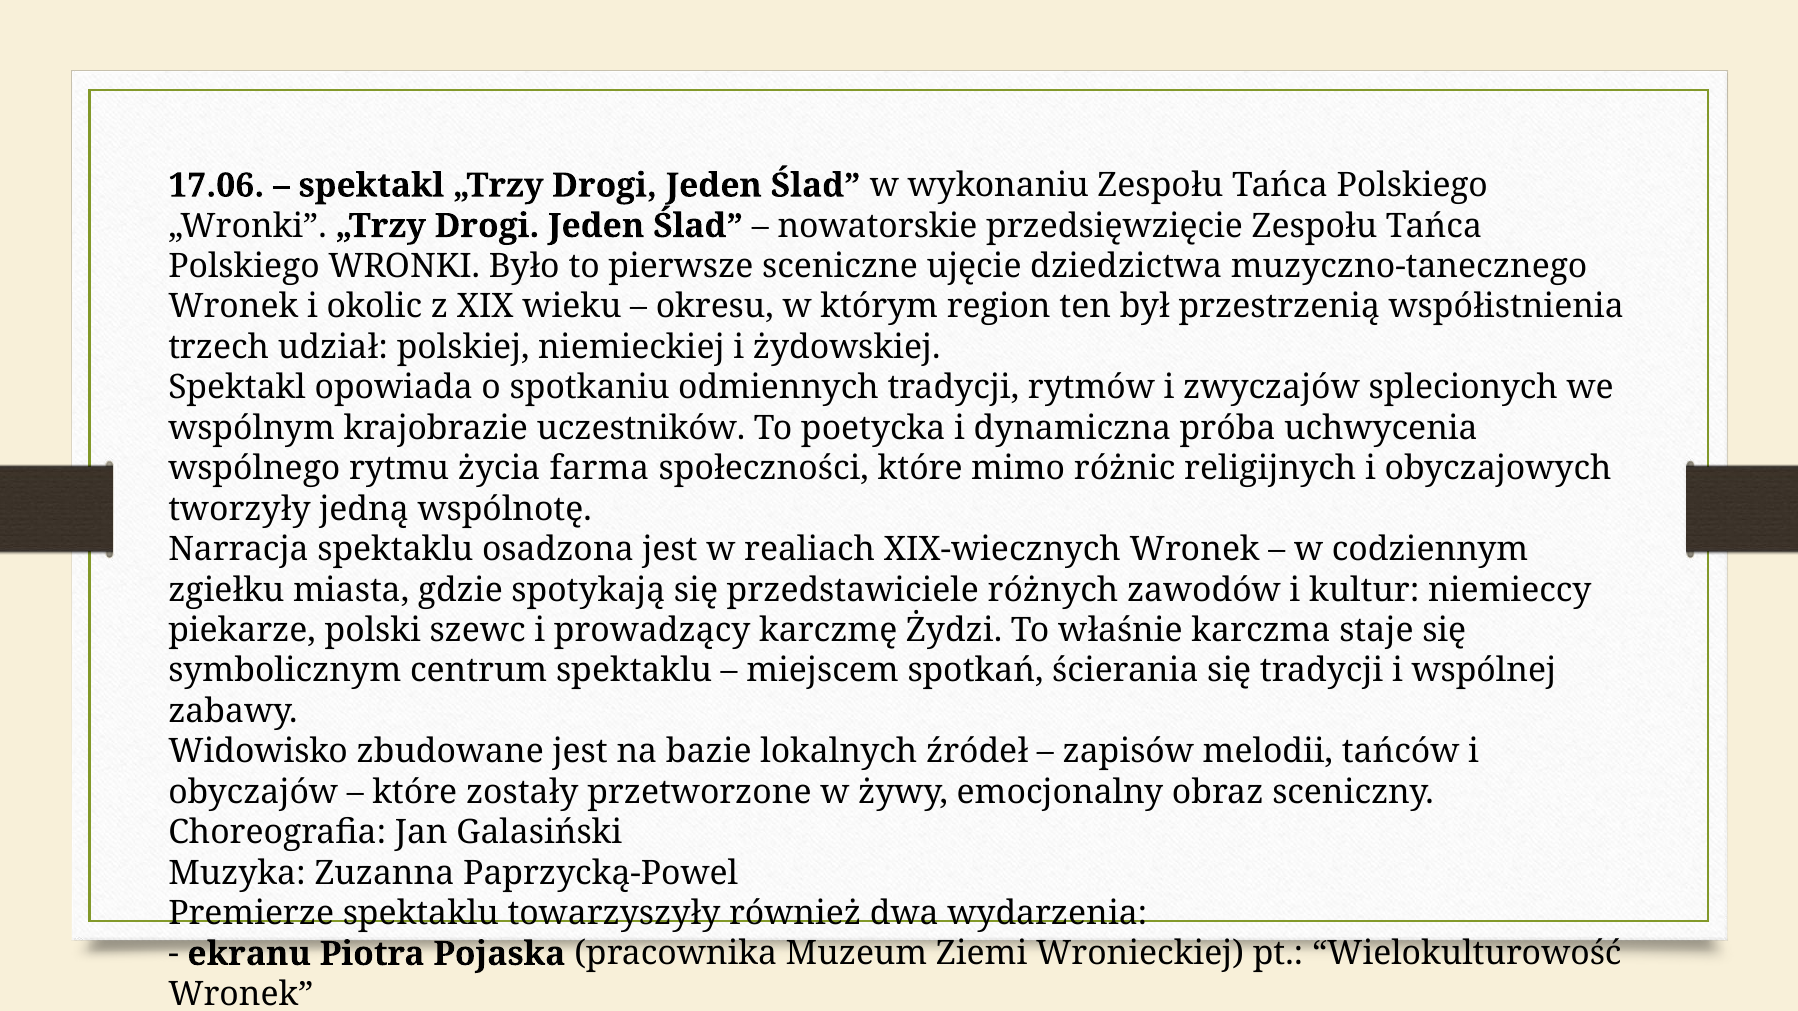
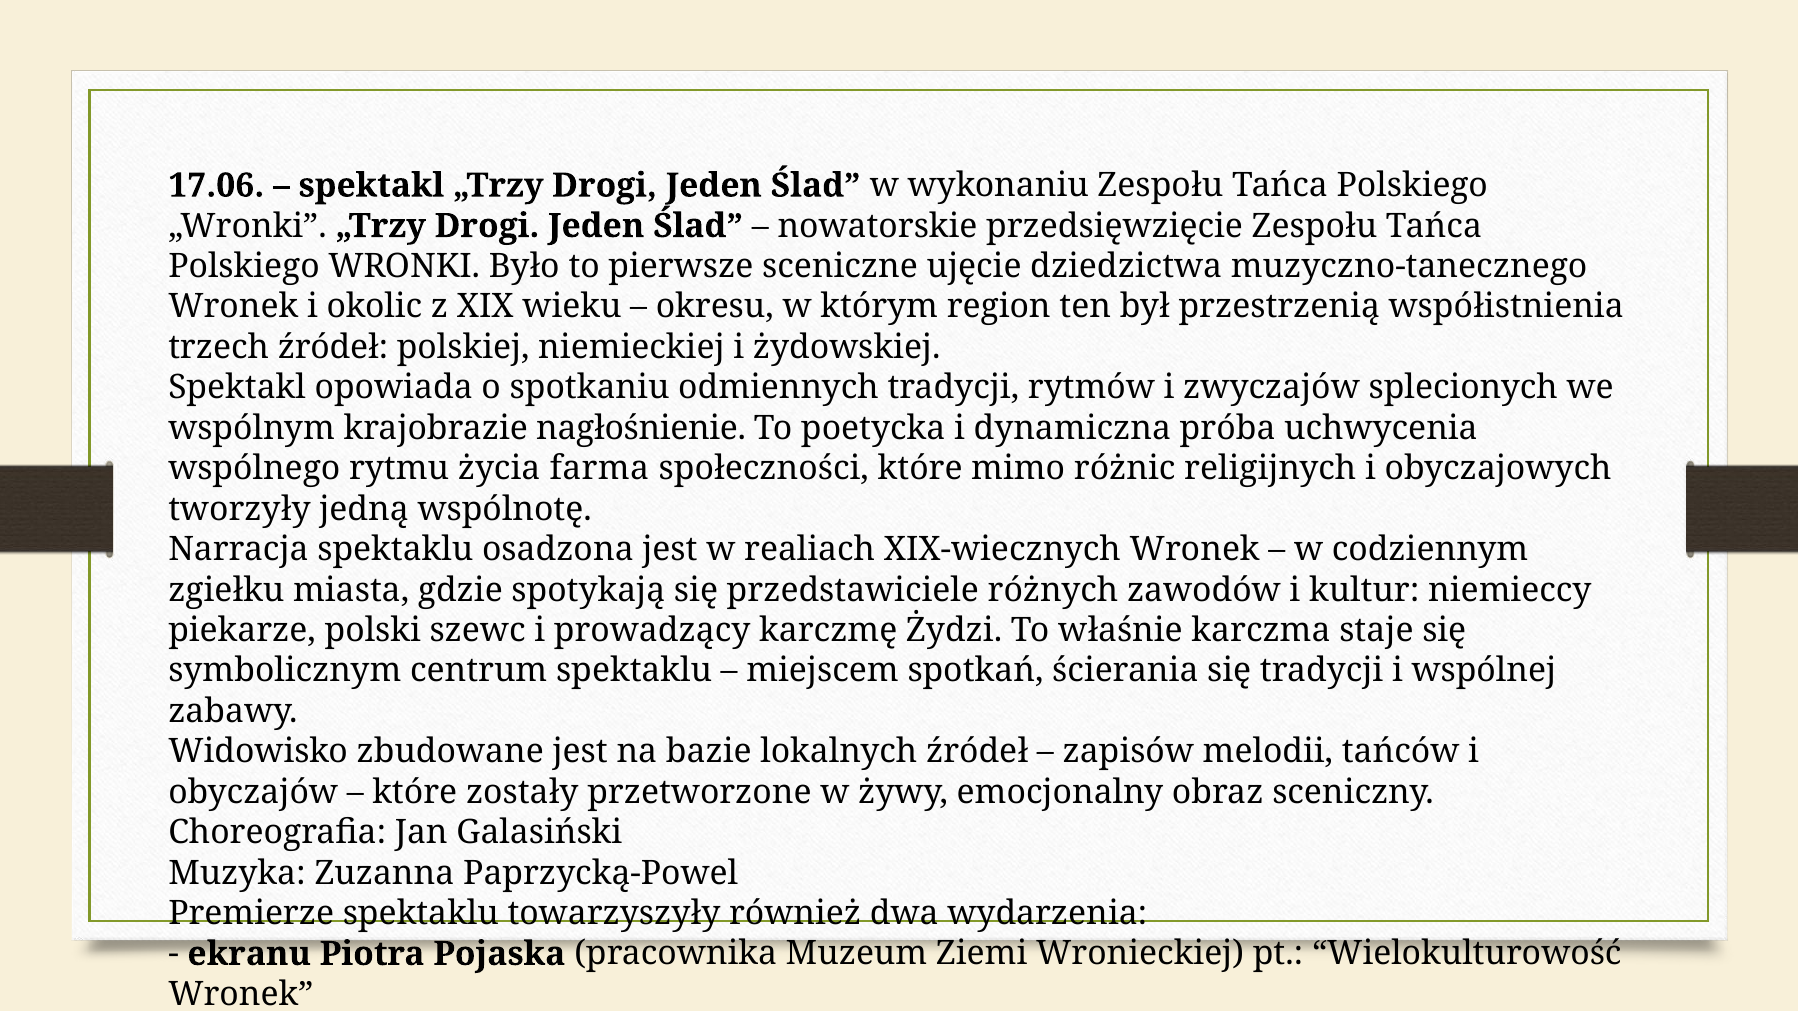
trzech udział: udział -> źródeł (333, 347)
uczestników: uczestników -> nagłośnienie (641, 428)
